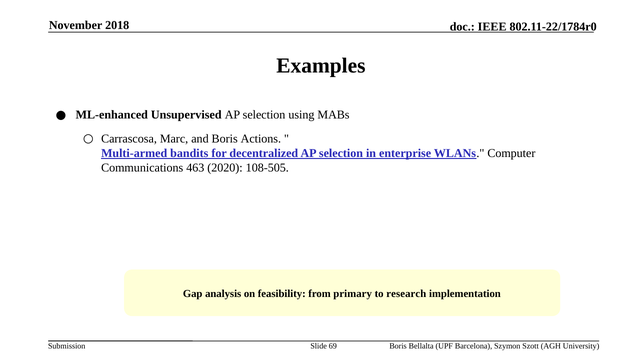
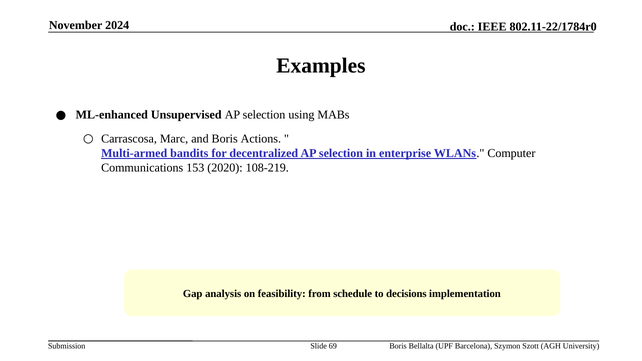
2018: 2018 -> 2024 (117, 26)
463: 463 -> 153 (195, 168)
108-505: 108-505 -> 108-219 (267, 168)
primary: primary -> schedule (353, 294)
research: research -> decisions (406, 294)
